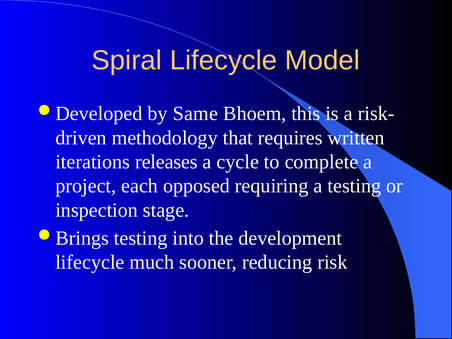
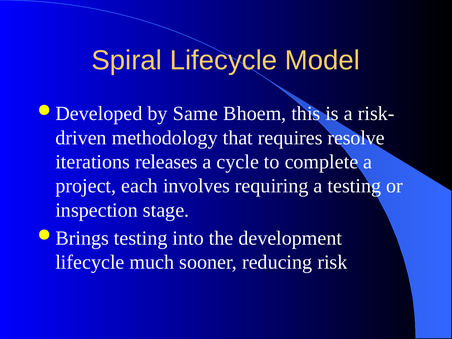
written: written -> resolve (356, 138)
opposed: opposed -> involves (197, 186)
